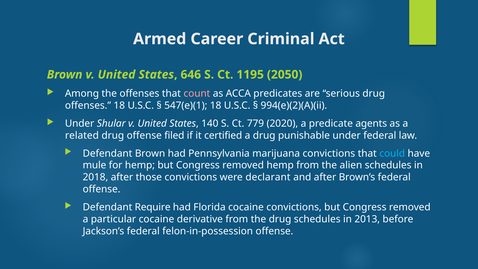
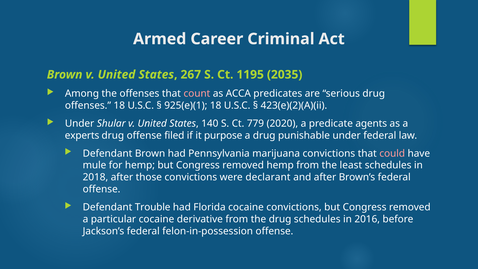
646: 646 -> 267 (191, 75)
2050: 2050 -> 2035 (285, 75)
547(e)(1: 547(e)(1 -> 925(e)(1 (186, 106)
994(e)(2)(A)(ii: 994(e)(2)(A)(ii -> 423(e)(2)(A)(ii (294, 106)
related: related -> experts (82, 135)
certified: certified -> purpose (223, 135)
could colour: light blue -> pink (392, 153)
alien: alien -> least (351, 165)
Require: Require -> Trouble (153, 207)
2013: 2013 -> 2016 (367, 219)
